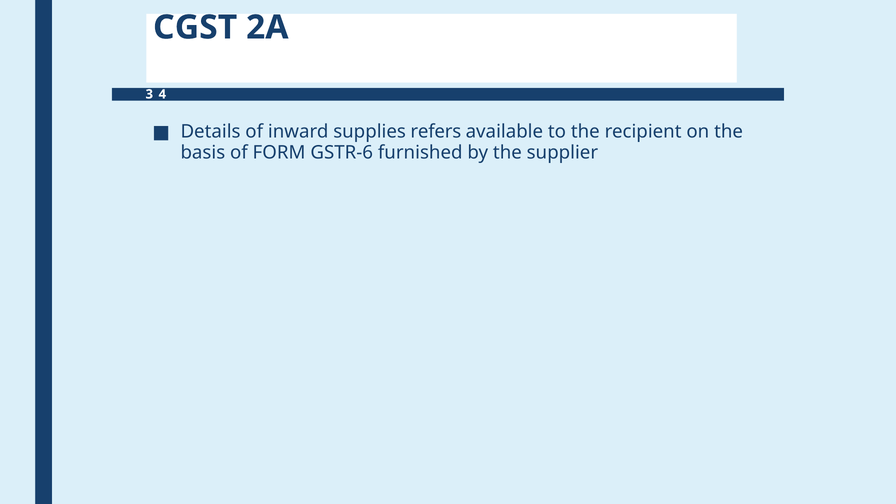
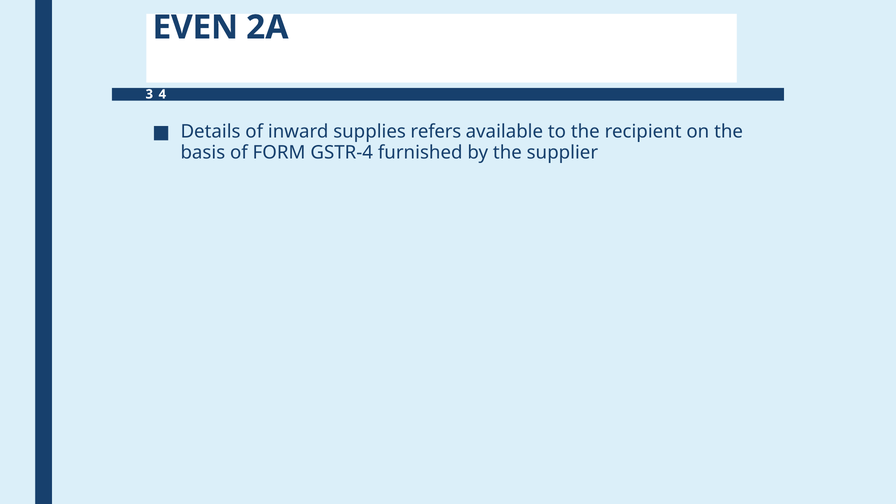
CGST: CGST -> EVEN (195, 27)
GSTR-6: GSTR-6 -> GSTR-4 (342, 153)
